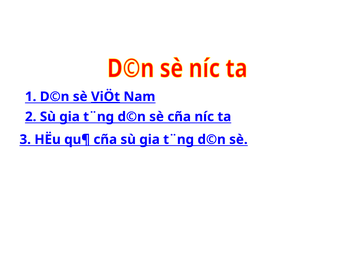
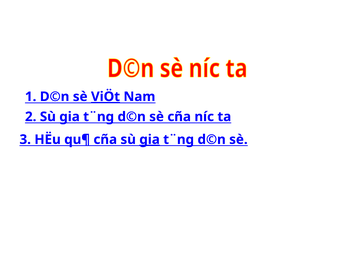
gia underline: none -> present (150, 140)
